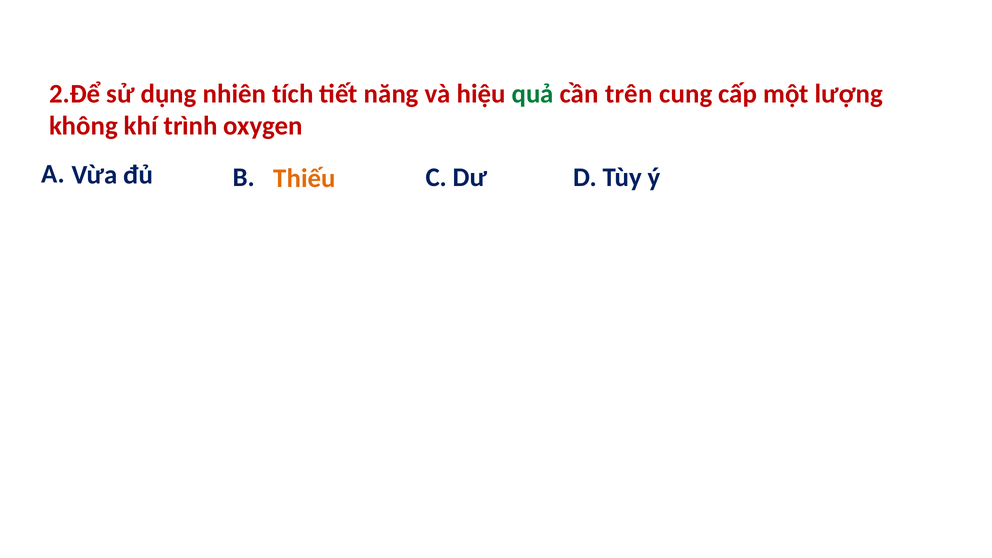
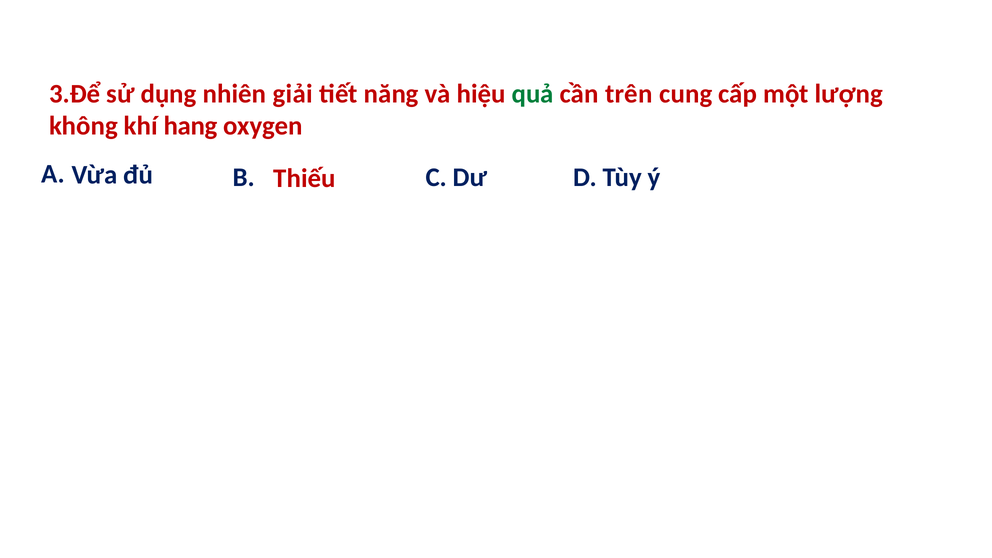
2.Để: 2.Để -> 3.Để (75, 94)
tích: tích -> giải (293, 94)
trình: trình -> hang (191, 126)
Thiếu colour: orange -> red (304, 178)
